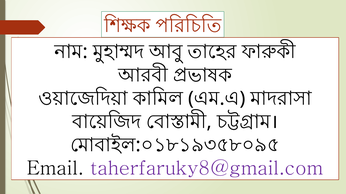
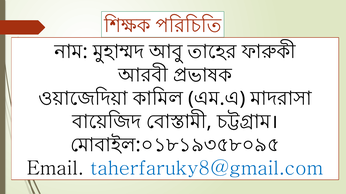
taherfaruky8@gmail.com colour: purple -> blue (207, 169)
